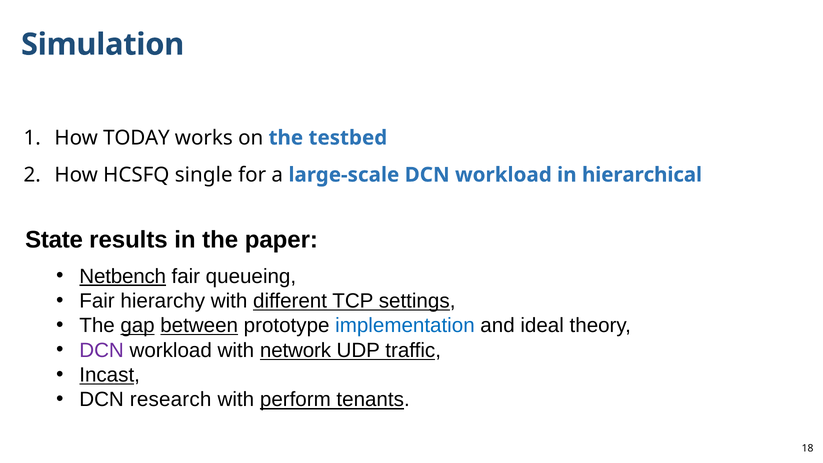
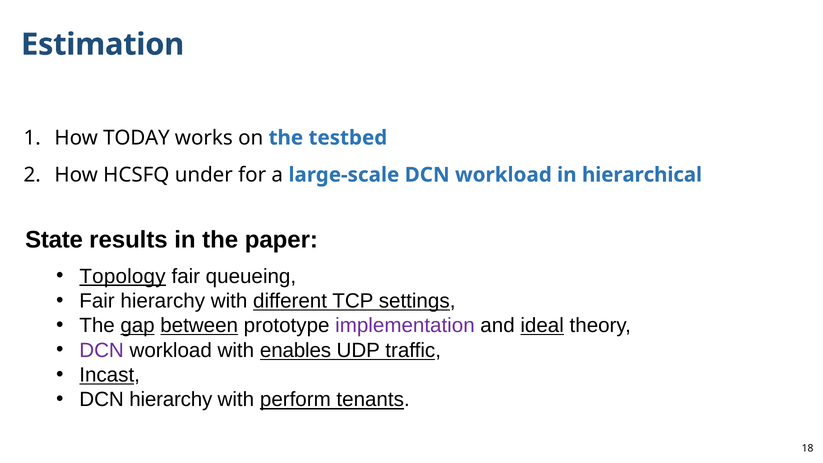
Simulation: Simulation -> Estimation (103, 45)
single: single -> under (204, 175)
Netbench: Netbench -> Topology (123, 276)
implementation colour: blue -> purple (405, 326)
ideal underline: none -> present (542, 326)
network: network -> enables (296, 350)
DCN research: research -> hierarchy (171, 400)
